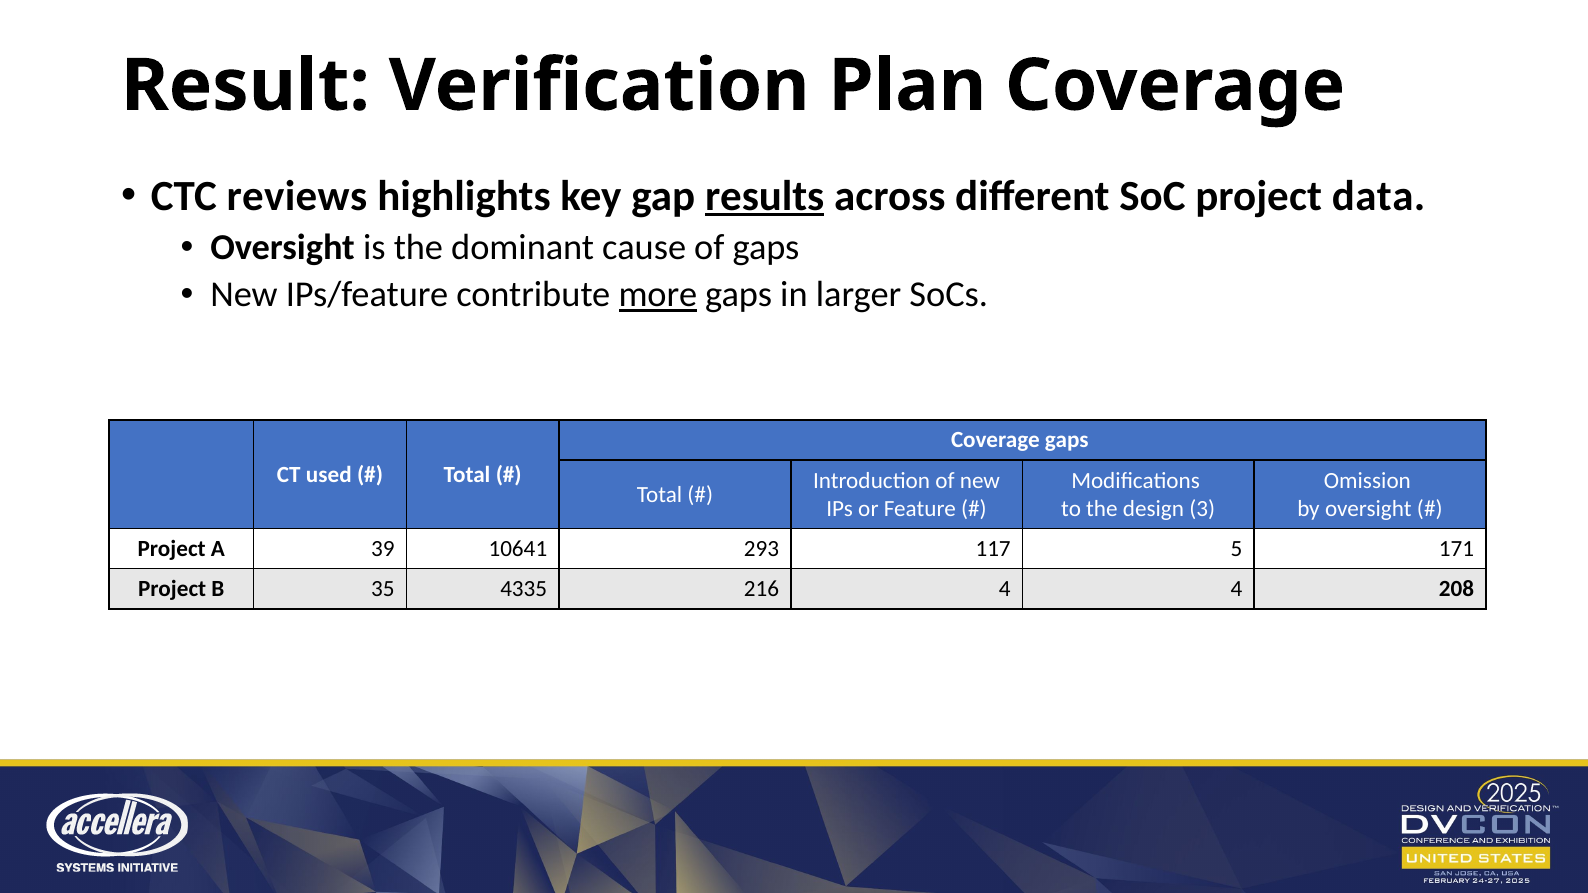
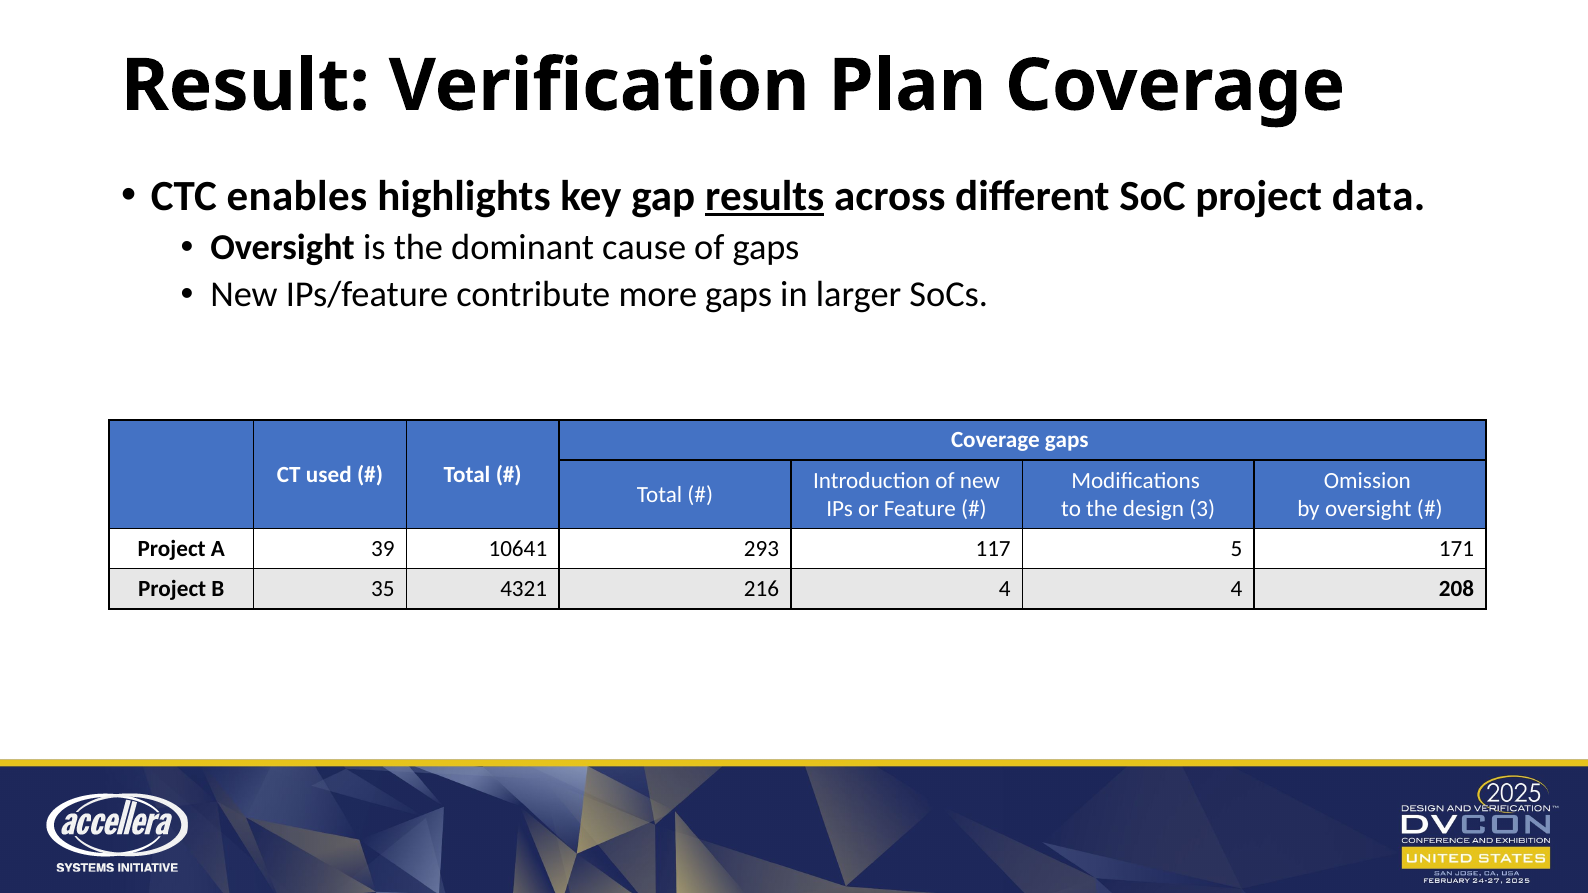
reviews: reviews -> enables (297, 196)
more underline: present -> none (658, 295)
4335: 4335 -> 4321 (524, 589)
